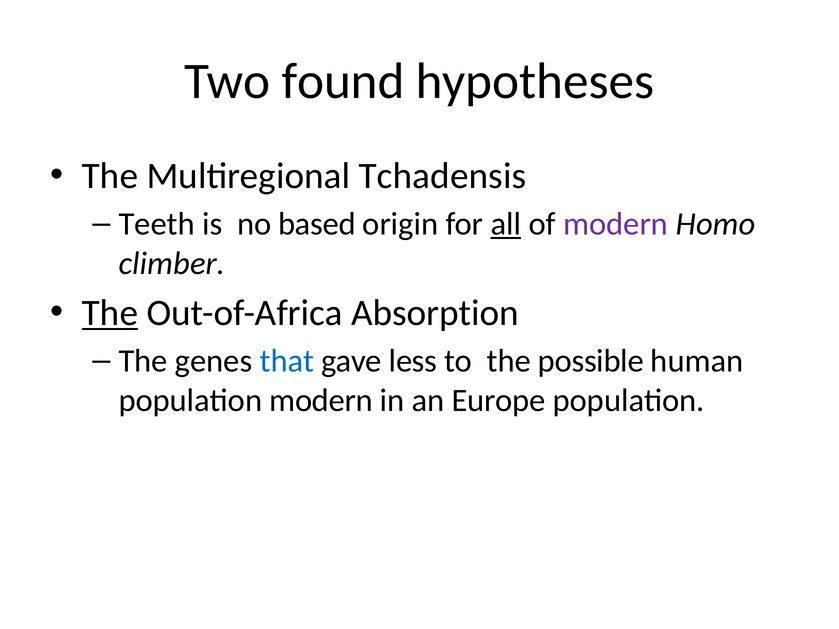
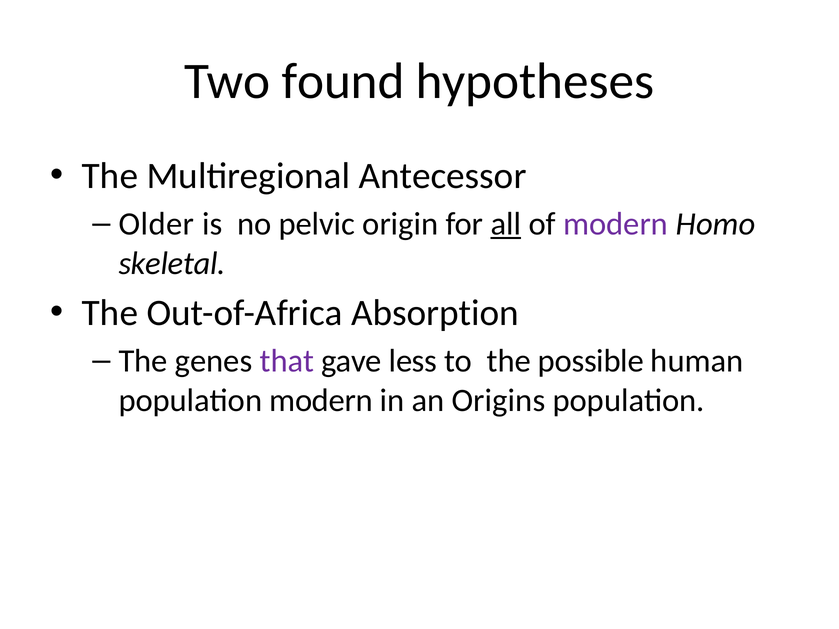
Tchadensis: Tchadensis -> Antecessor (443, 176)
Teeth: Teeth -> Older (157, 224)
based: based -> pelvic (317, 224)
climber: climber -> skeletal (172, 263)
The underline: present -> none (110, 313)
that colour: blue -> purple (287, 361)
Europe: Europe -> Origins (498, 400)
